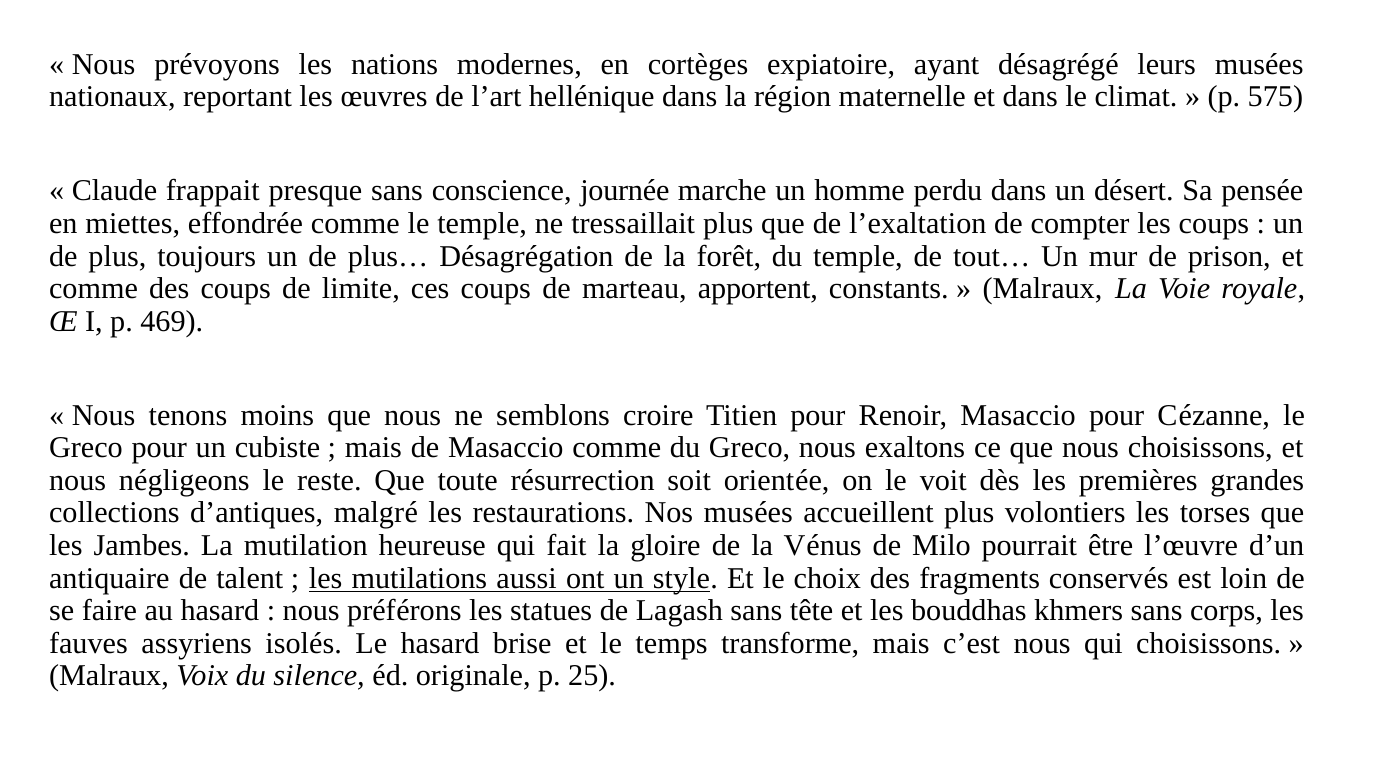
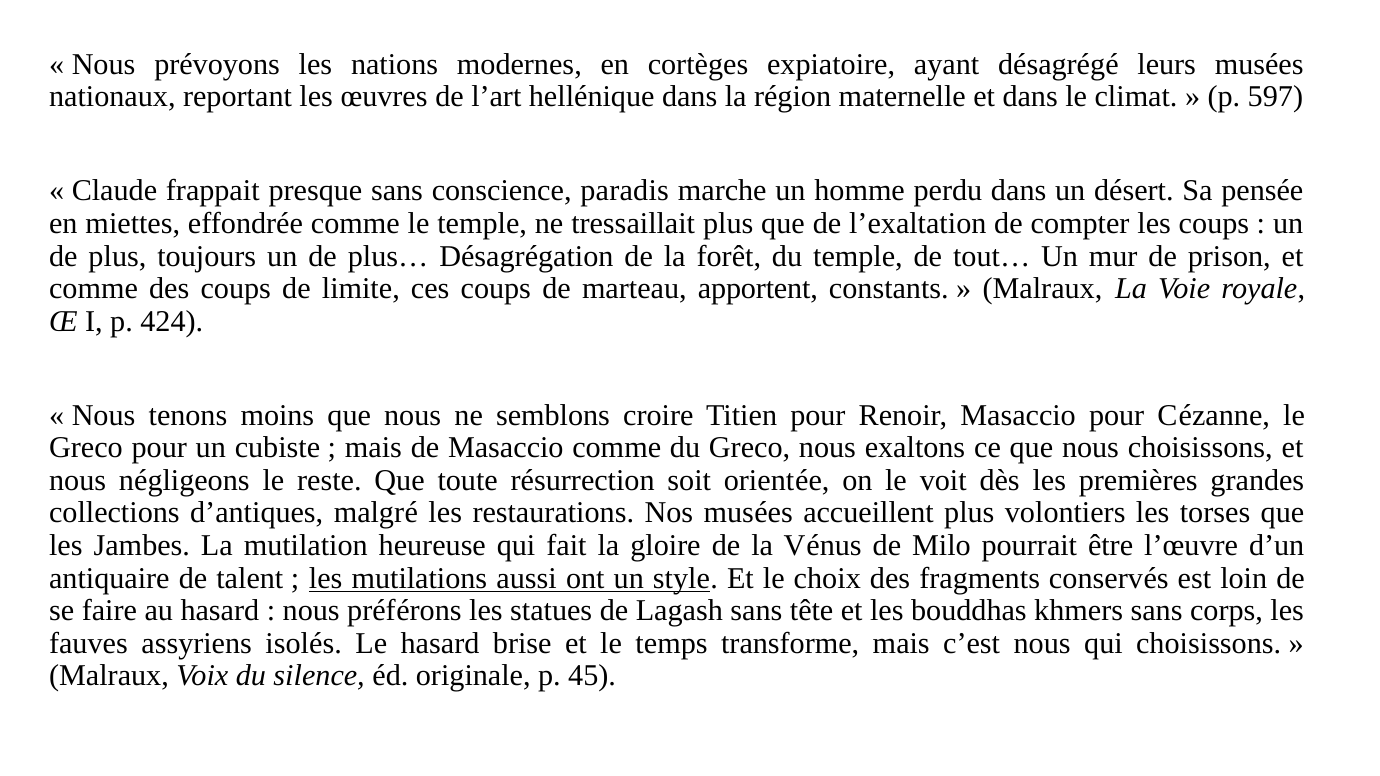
575: 575 -> 597 (1275, 97)
journée: journée -> paradis (625, 191)
469: 469 -> 424 (172, 321)
25: 25 -> 45 (592, 676)
